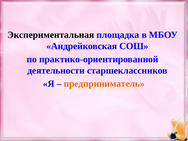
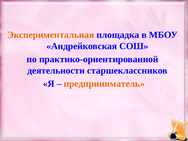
Экспериментальная colour: black -> orange (51, 35)
